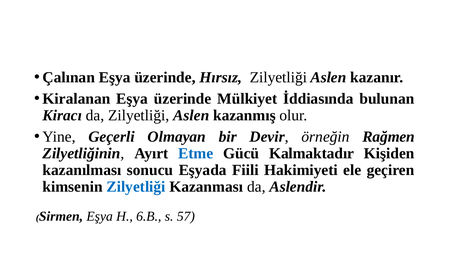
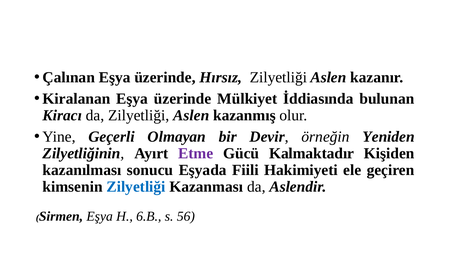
Rağmen: Rağmen -> Yeniden (389, 137)
Etme colour: blue -> purple (196, 153)
57: 57 -> 56 (186, 216)
